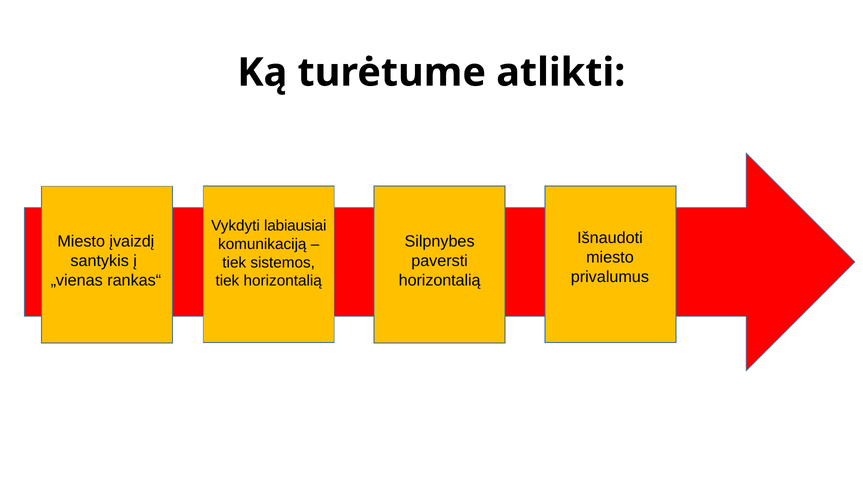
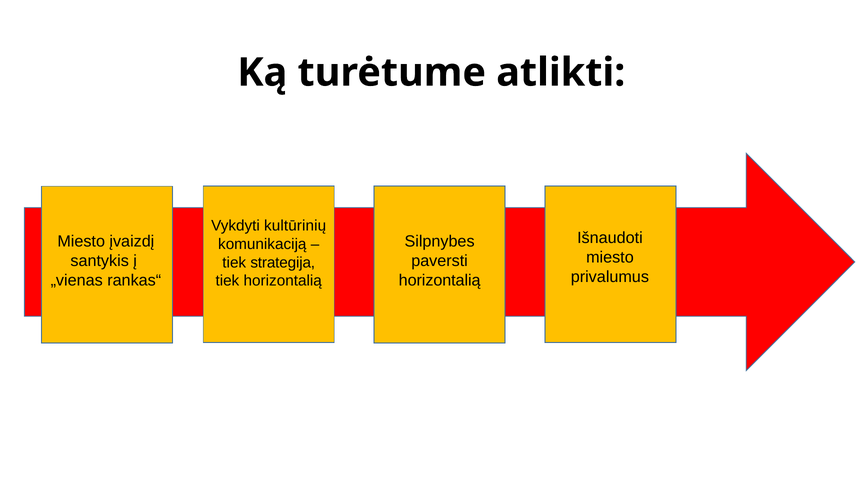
labiausiai: labiausiai -> kultūrinių (295, 225)
sistemos: sistemos -> strategija (283, 262)
